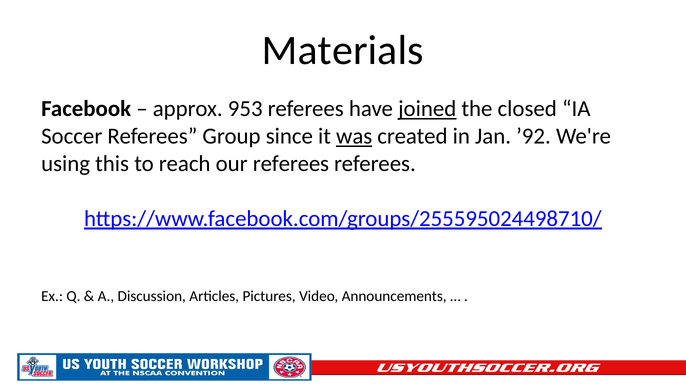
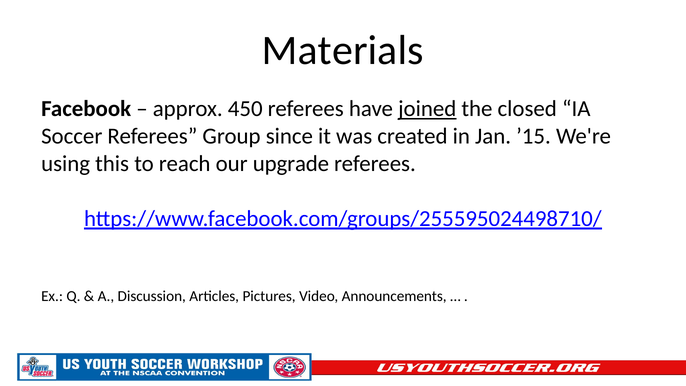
953: 953 -> 450 (245, 109)
was underline: present -> none (354, 136)
’92: ’92 -> ’15 (533, 136)
our referees: referees -> upgrade (291, 164)
